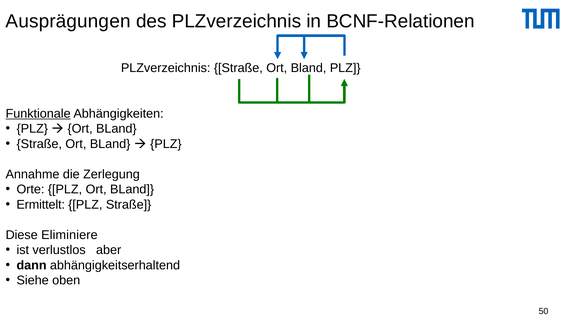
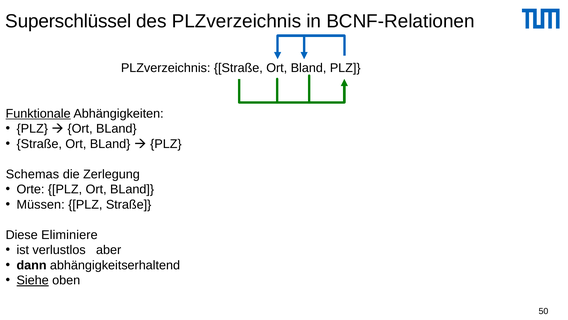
Ausprägungen: Ausprägungen -> Superschlüssel (68, 21)
Annahme: Annahme -> Schemas (32, 174)
Ermittelt: Ermittelt -> Müssen (41, 204)
Siehe underline: none -> present (33, 280)
